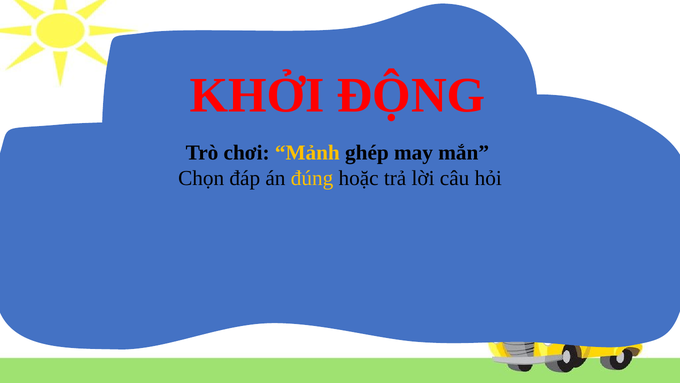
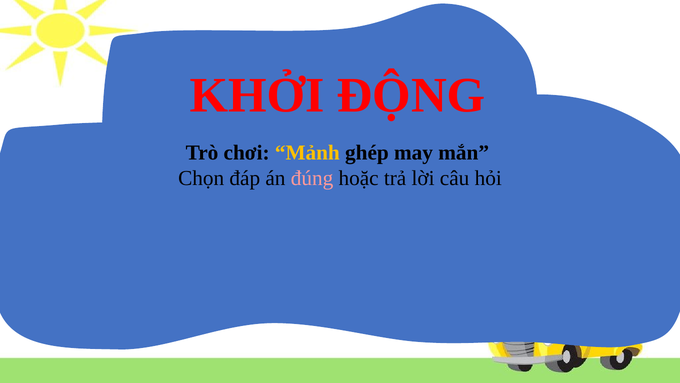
đúng colour: yellow -> pink (312, 178)
